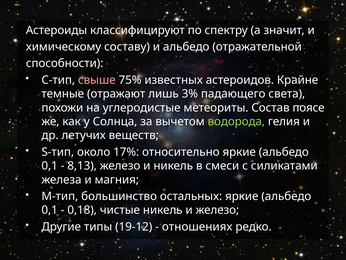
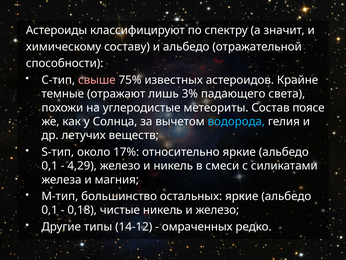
водорода colour: light green -> light blue (236, 121)
8,13: 8,13 -> 4,29 (82, 166)
19-12: 19-12 -> 14-12 (134, 226)
отношениях: отношениях -> омраченных (197, 226)
